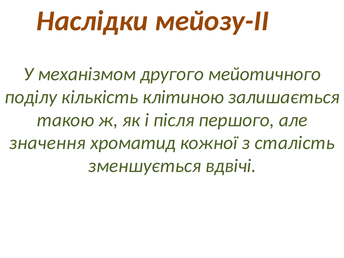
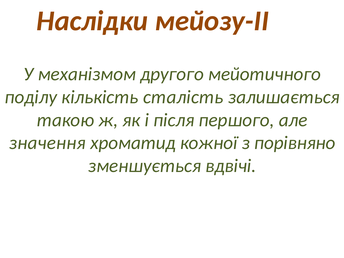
клітиною: клітиною -> сталість (183, 97)
сталість: сталість -> порівняно (295, 143)
